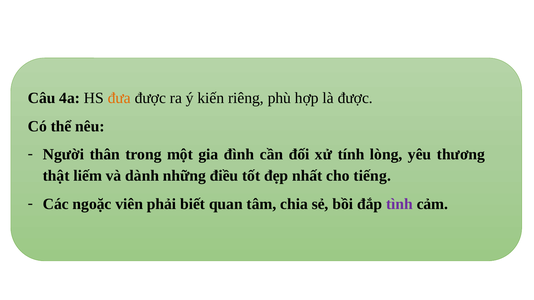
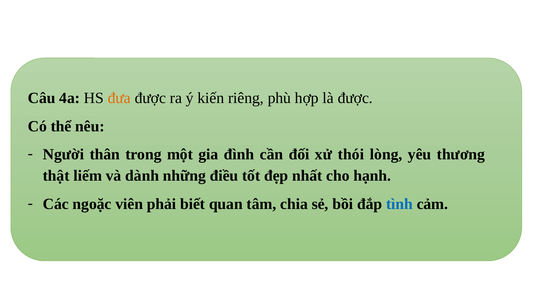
tính: tính -> thói (351, 155)
tiếng: tiếng -> hạnh (372, 176)
tình colour: purple -> blue (399, 204)
